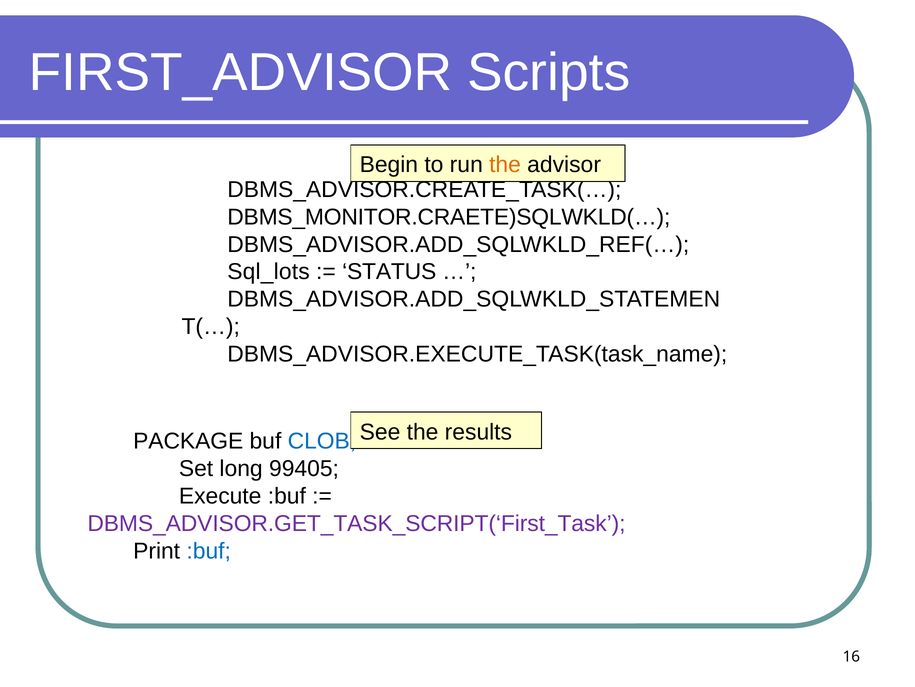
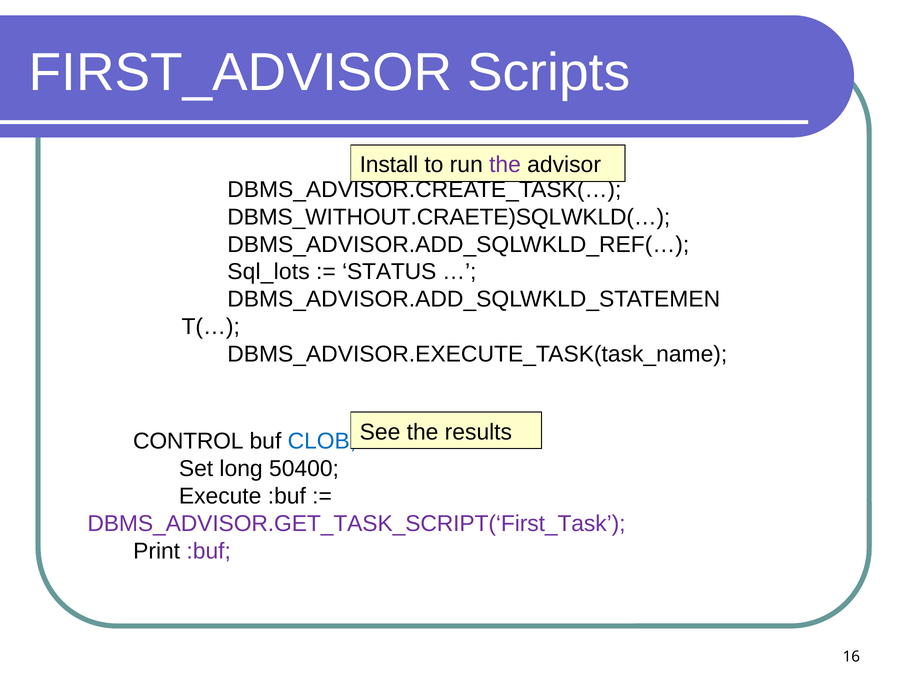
Begin: Begin -> Install (389, 165)
the colour: orange -> purple (505, 165)
DBMS_MONITOR.CRAETE)SQLWKLD(…: DBMS_MONITOR.CRAETE)SQLWKLD(… -> DBMS_WITHOUT.CRAETE)SQLWKLD(… (449, 217)
PACKAGE: PACKAGE -> CONTROL (188, 441)
99405: 99405 -> 50400 (304, 468)
:buf colour: blue -> purple (209, 551)
